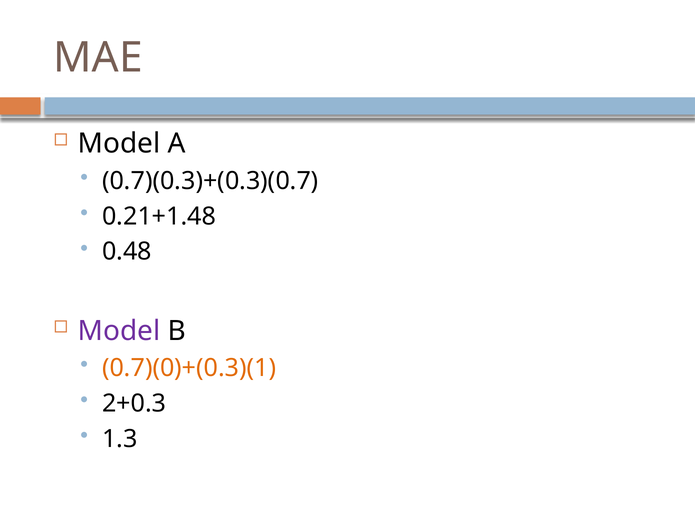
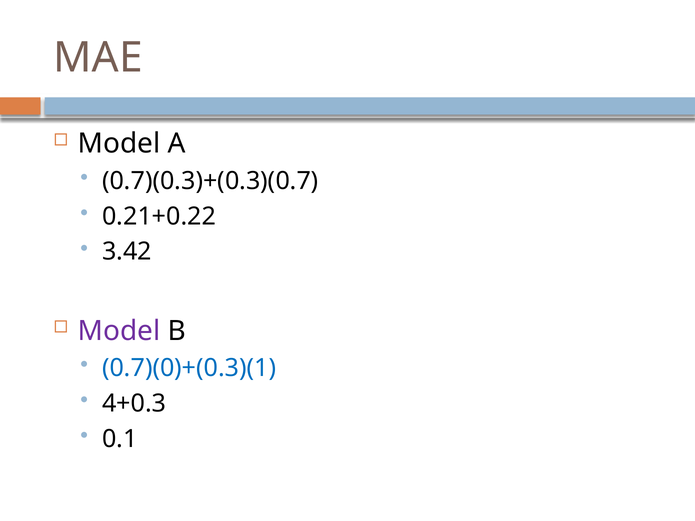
0.21+1.48: 0.21+1.48 -> 0.21+0.22 (159, 216)
0.48: 0.48 -> 3.42 (127, 252)
0.7)(0)+(0.3)(1 colour: orange -> blue (189, 368)
2+0.3: 2+0.3 -> 4+0.3 (134, 404)
1.3: 1.3 -> 0.1 (120, 439)
